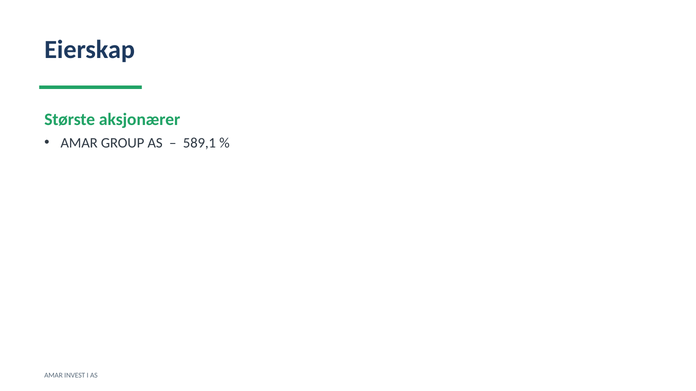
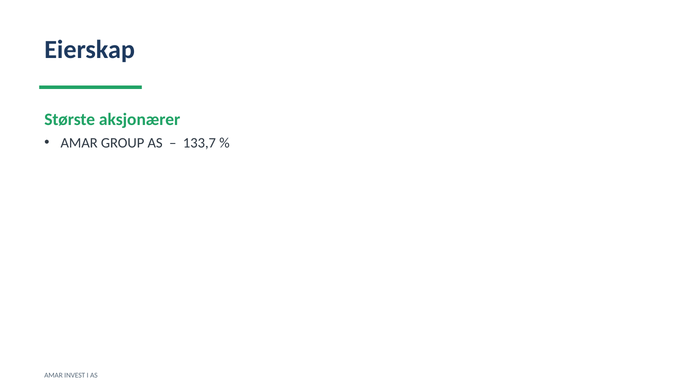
589,1: 589,1 -> 133,7 (199, 143)
